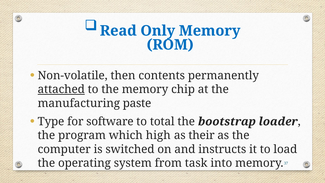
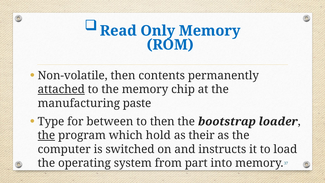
software: software -> between (110, 121)
to total: total -> then (162, 121)
the underline: none -> present (46, 135)
high: high -> hold (158, 135)
task: task -> part (196, 163)
